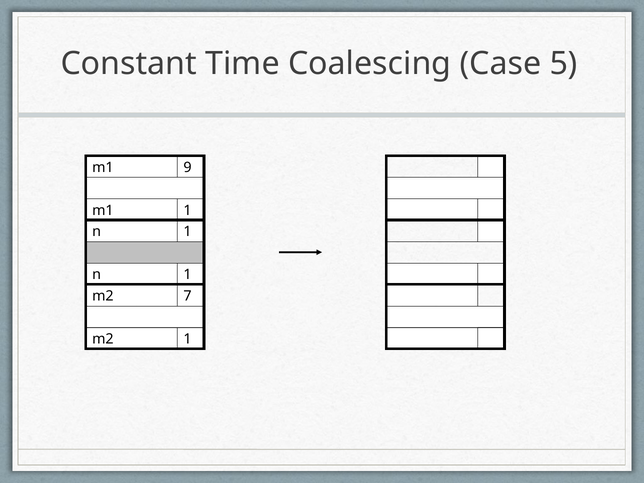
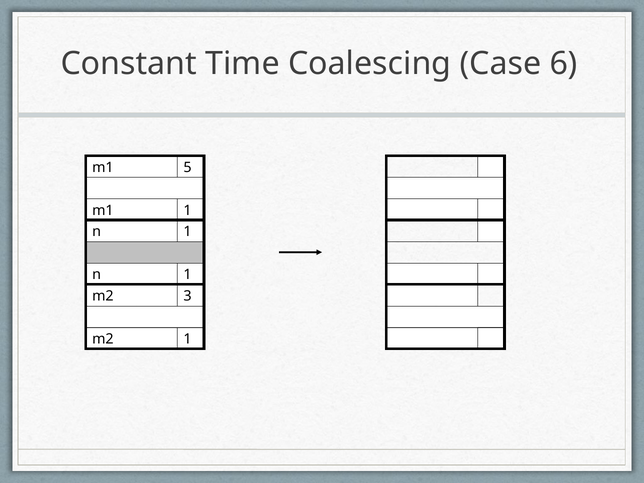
5: 5 -> 6 (564, 63)
9: 9 -> 5 (188, 167)
7: 7 -> 3 (188, 296)
